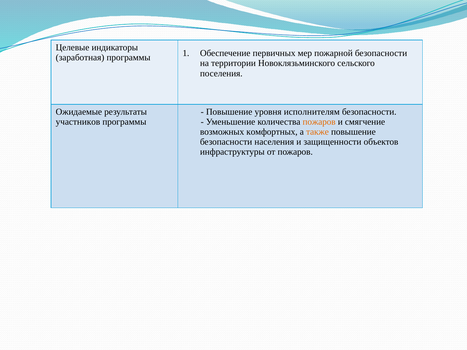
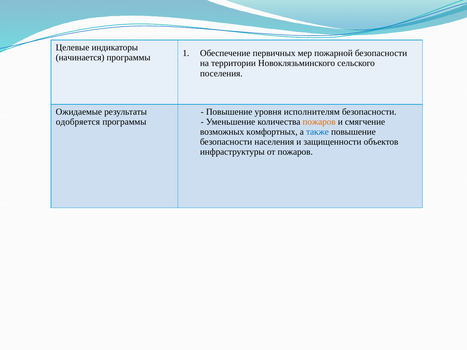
заработная: заработная -> начинается (80, 58)
участников: участников -> одобряется (78, 122)
также colour: orange -> blue (317, 132)
